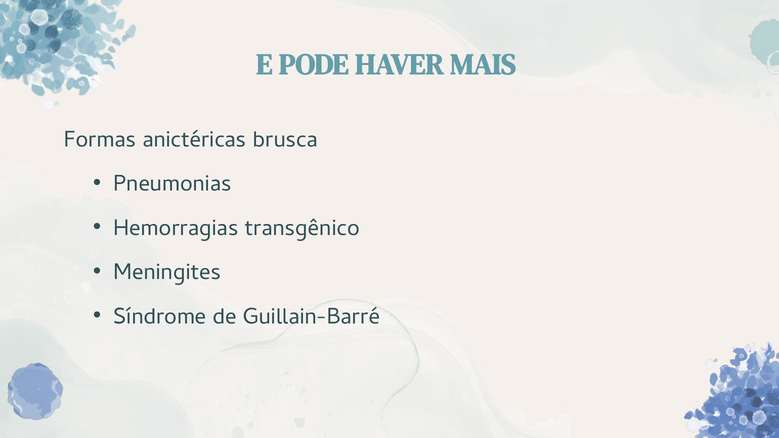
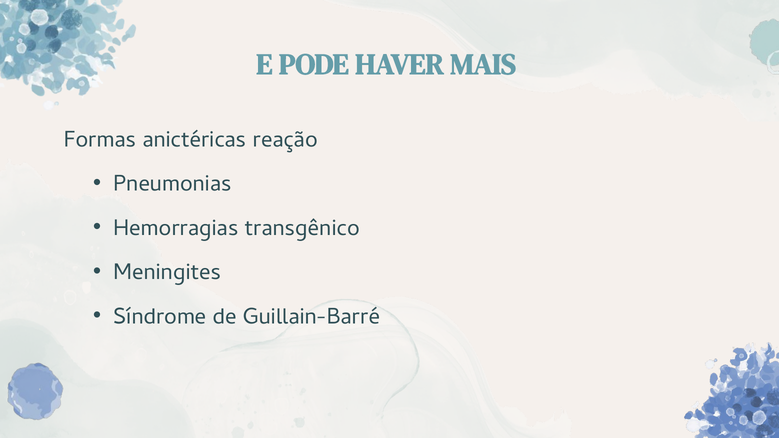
brusca: brusca -> reação (285, 139)
